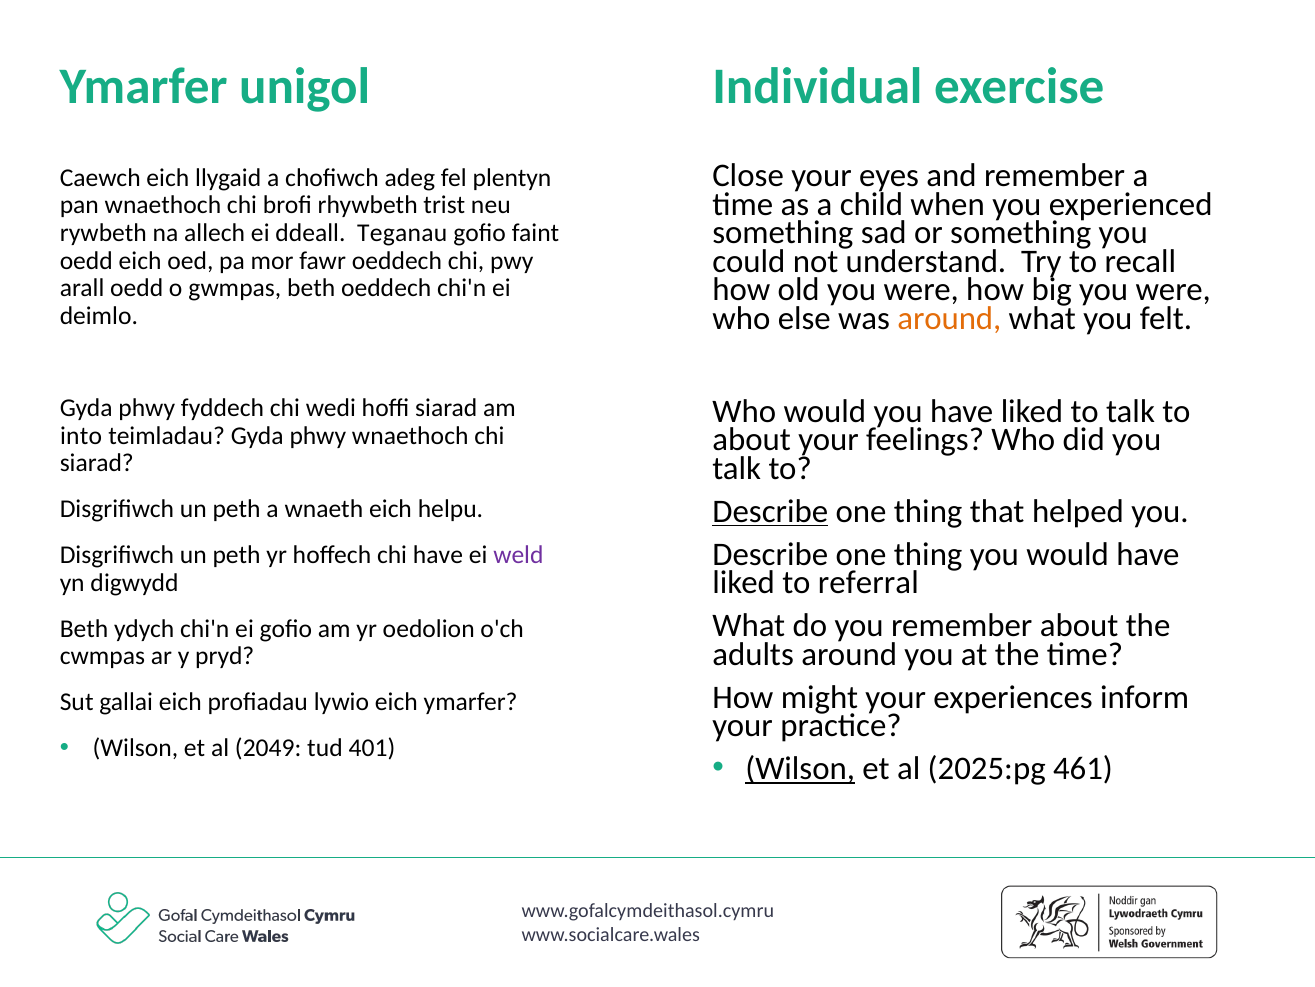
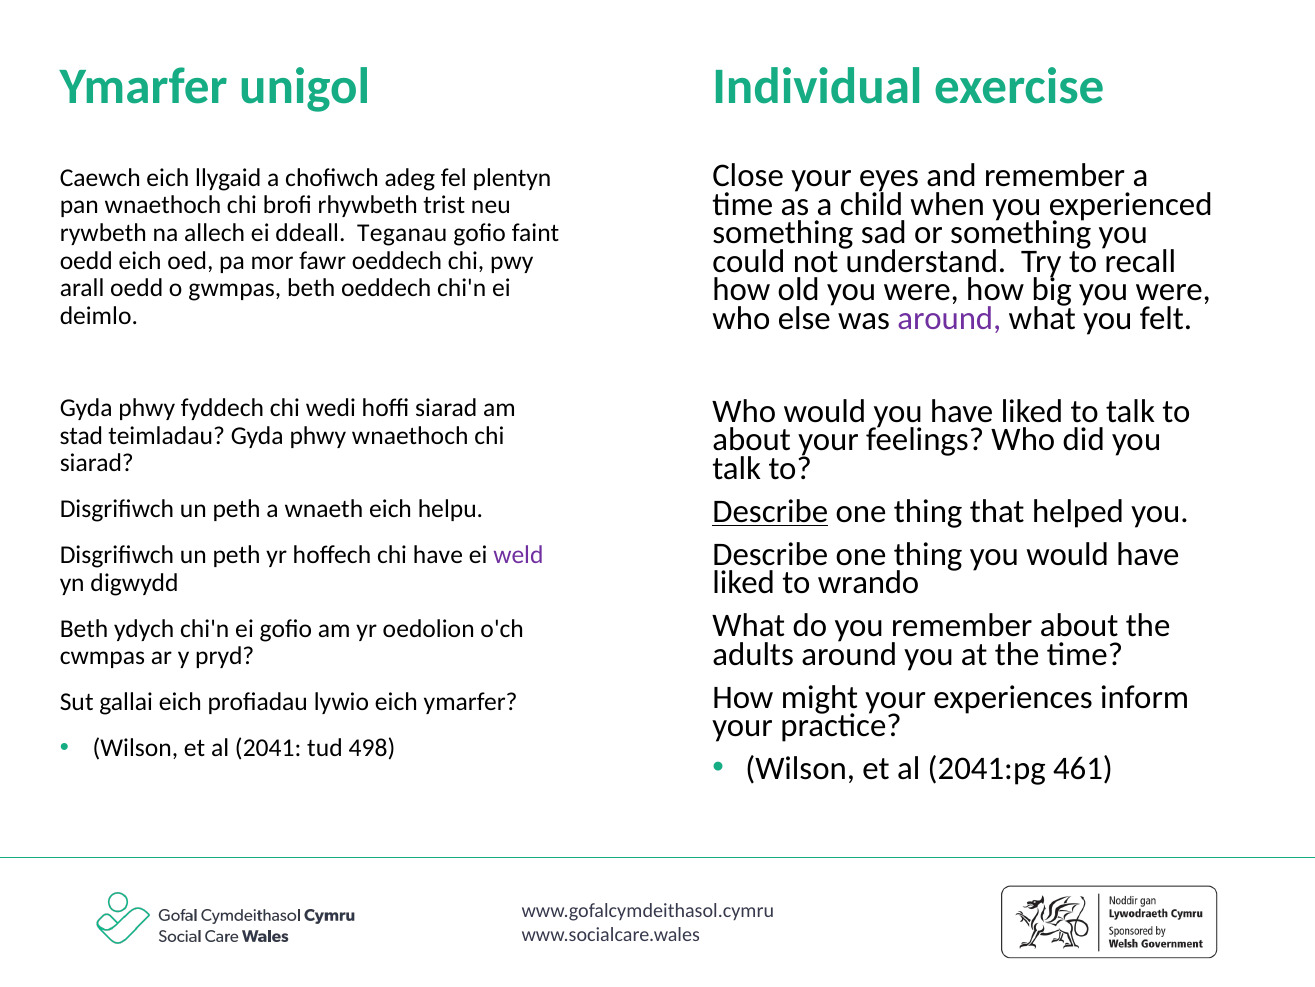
around colour: orange -> purple (949, 318)
into: into -> stad (81, 435)
referral: referral -> wrando (869, 582)
2049: 2049 -> 2041 (268, 748)
401: 401 -> 498 (372, 748)
Wilson underline: present -> none (800, 768)
2025:pg: 2025:pg -> 2041:pg (987, 768)
